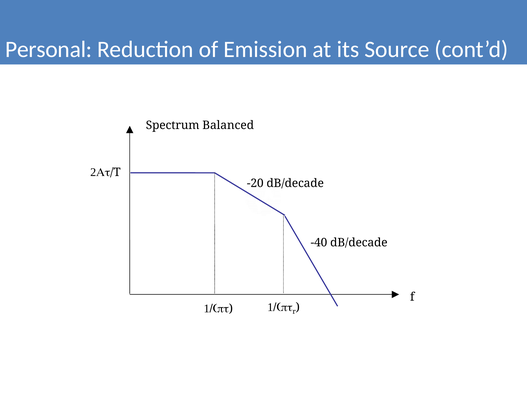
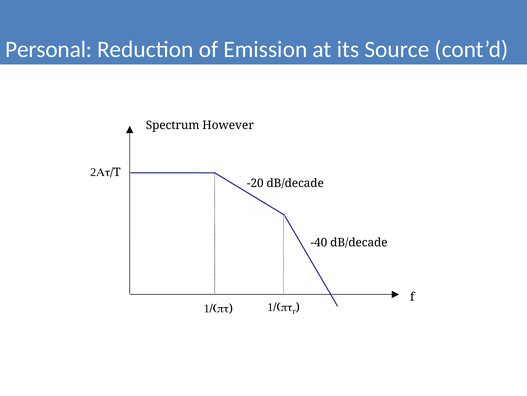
Balanced: Balanced -> However (228, 125)
